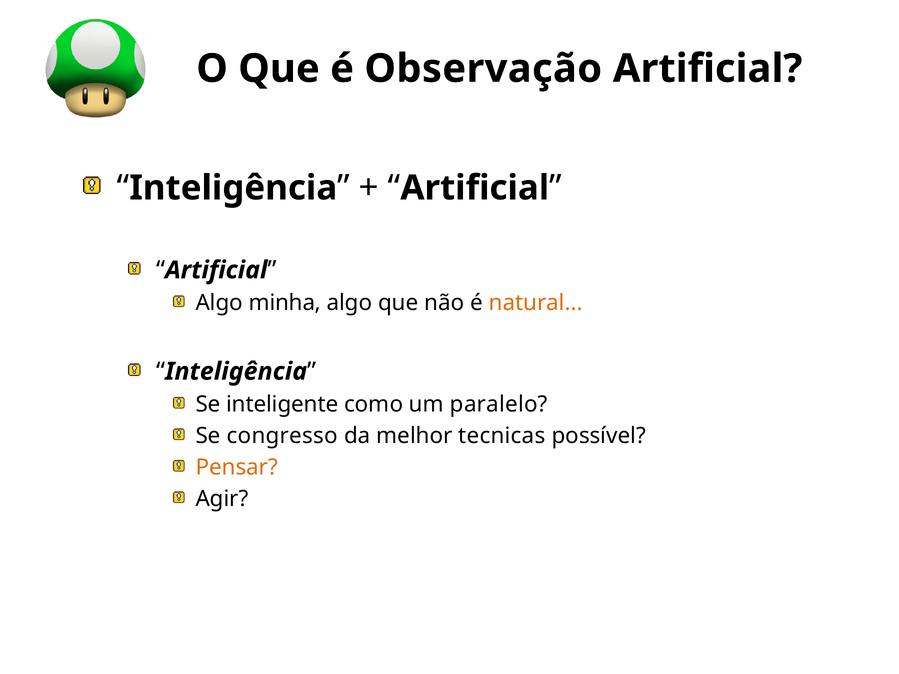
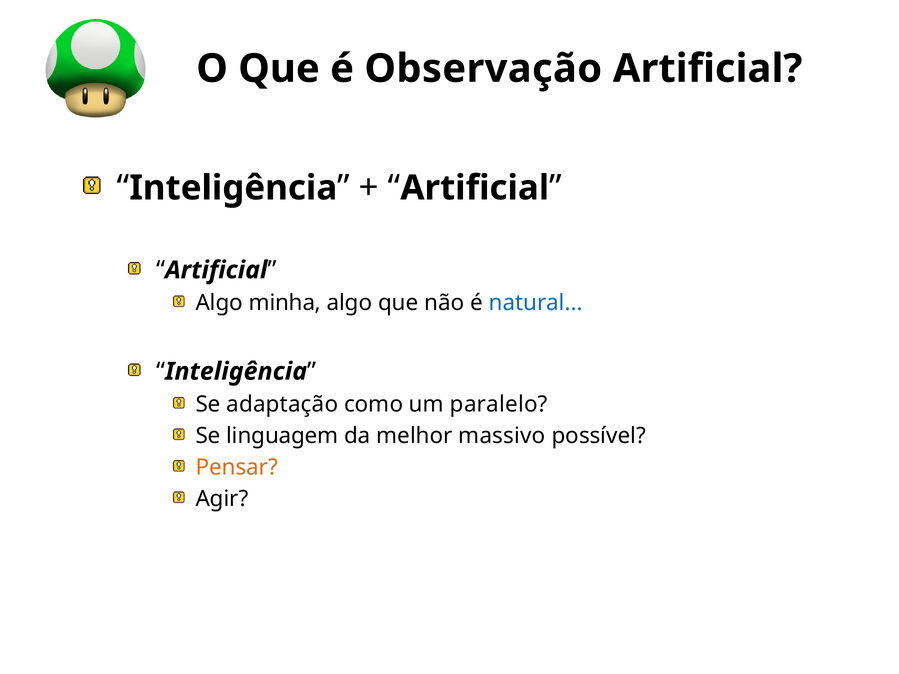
natural colour: orange -> blue (536, 303)
inteligente: inteligente -> adaptação (282, 404)
congresso: congresso -> linguagem (282, 436)
tecnicas: tecnicas -> massivo (502, 436)
